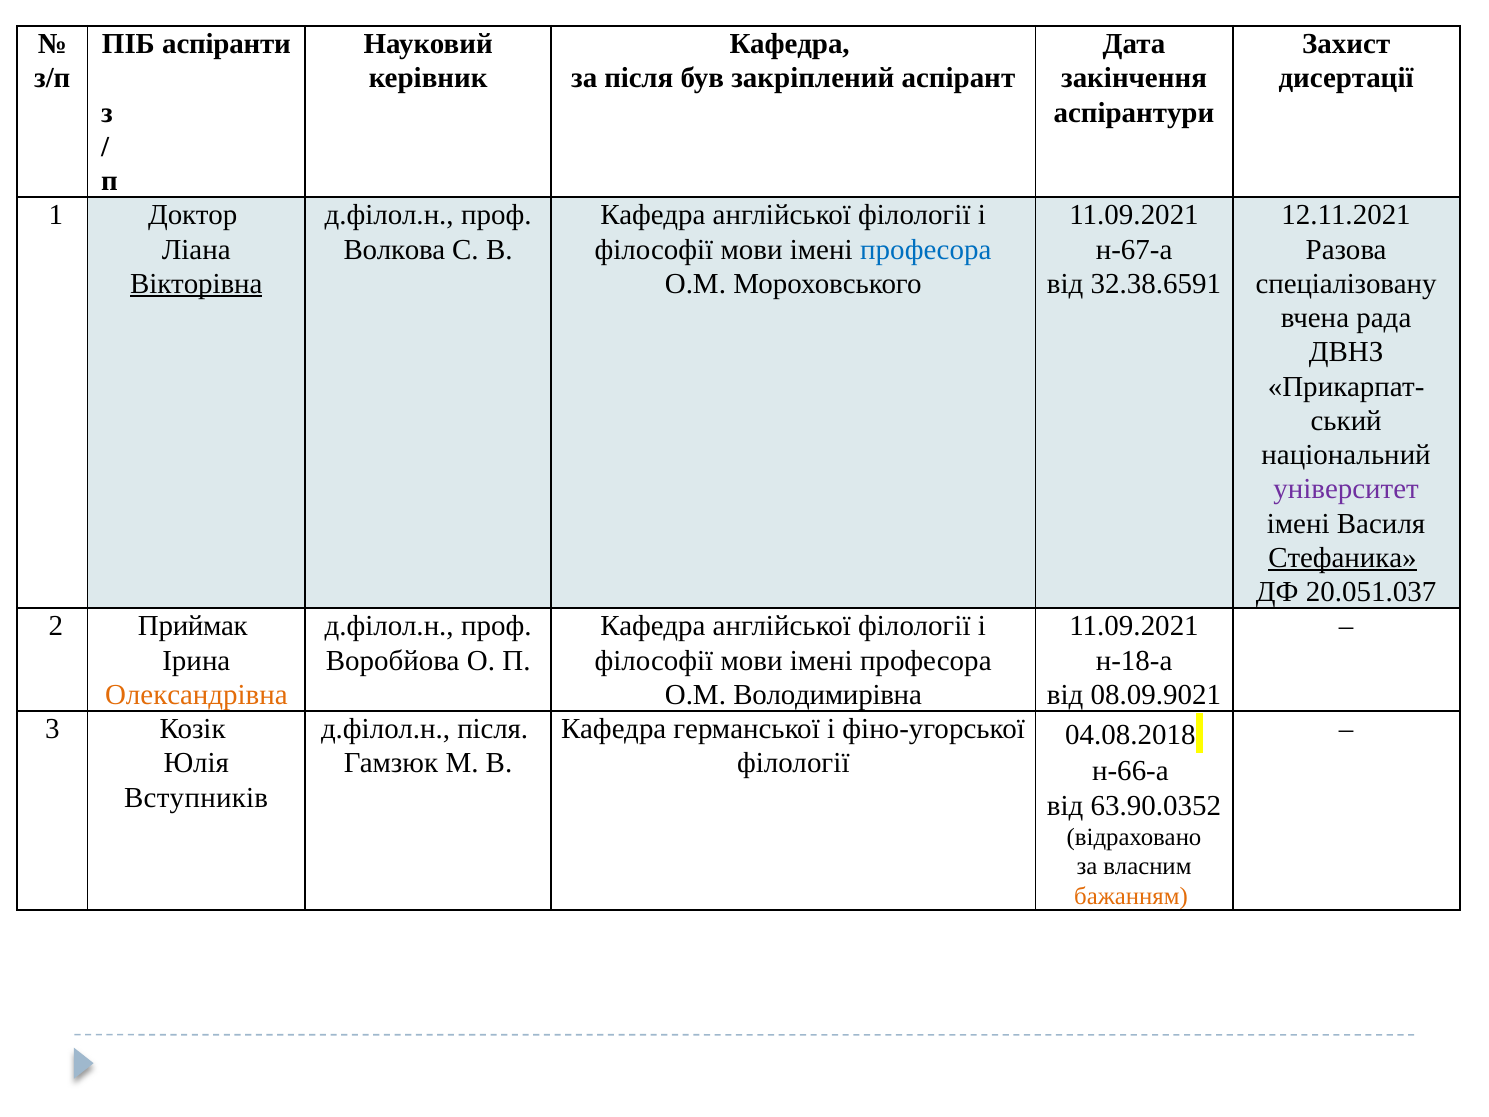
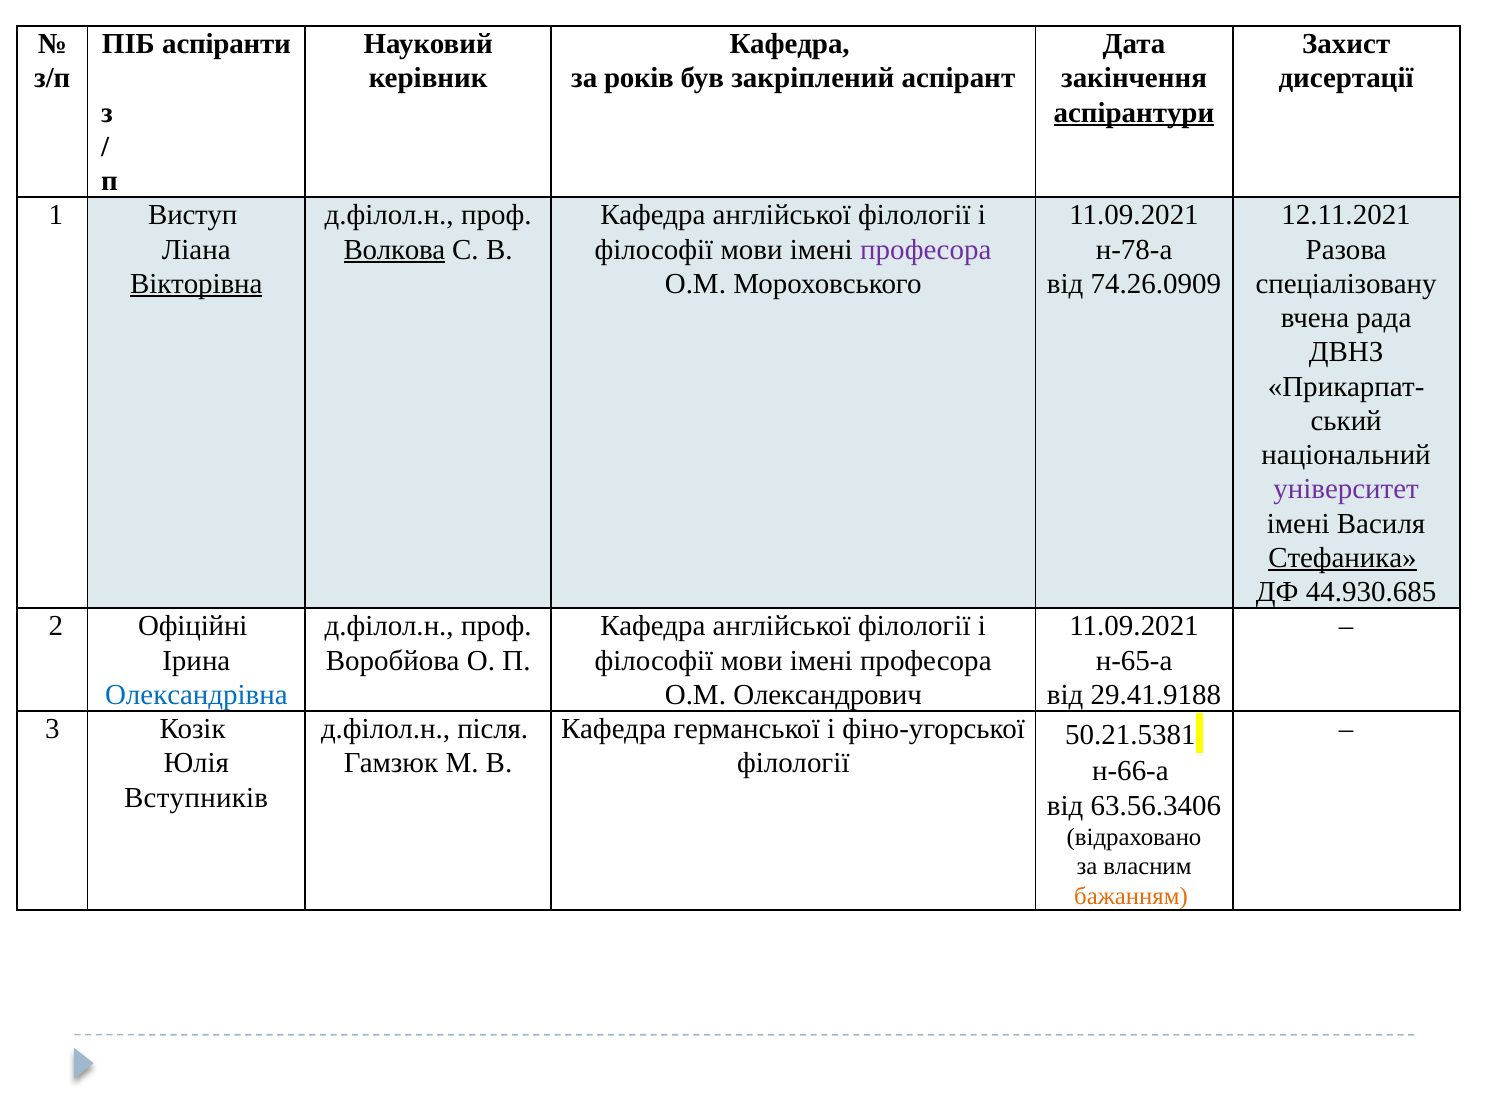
за після: після -> років (639, 78)
аспірантури underline: none -> present (1134, 113)
Доктор: Доктор -> Виступ (193, 215)
Волкова underline: none -> present (394, 250)
професора colour: blue -> purple (926, 250)
н-67-а: н-67-а -> н-78-а (1134, 250)
32.38.6591: 32.38.6591 -> 74.26.0909 (1156, 284)
20.051.037: 20.051.037 -> 44.930.685 (1371, 592)
Приймак: Приймак -> Офіційні (193, 626)
н-18-а: н-18-а -> н-65-а (1134, 660)
Олександрівна colour: orange -> blue (196, 695)
Володимирівна: Володимирівна -> Олександрович (828, 695)
08.09.9021: 08.09.9021 -> 29.41.9188 (1156, 695)
04.08.2018: 04.08.2018 -> 50.21.5381 (1130, 735)
63.90.0352: 63.90.0352 -> 63.56.3406 (1156, 805)
